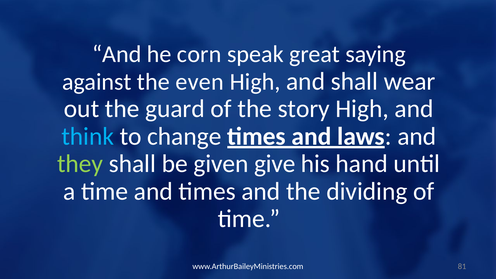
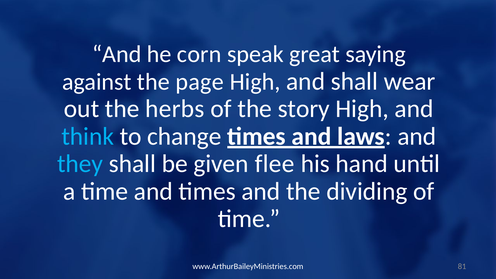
even: even -> page (200, 82)
guard: guard -> herbs (175, 109)
they colour: light green -> light blue (80, 164)
give: give -> flee (275, 164)
